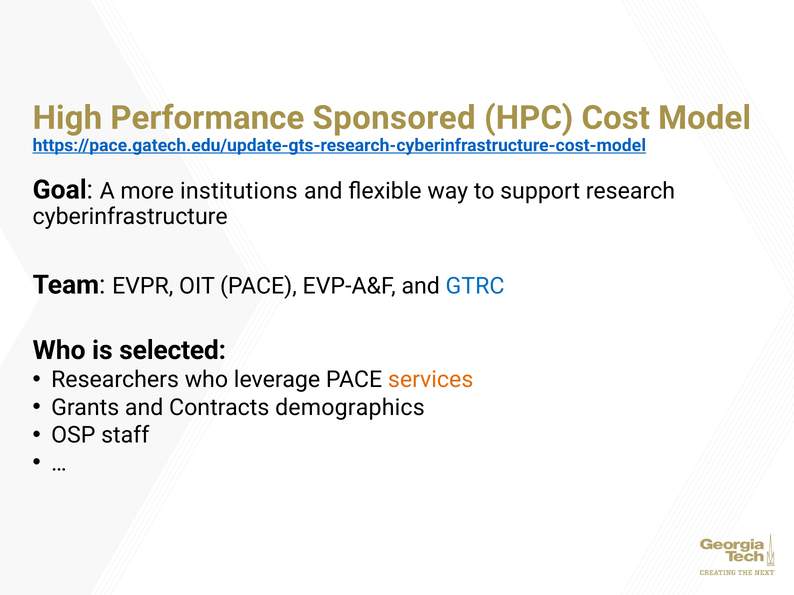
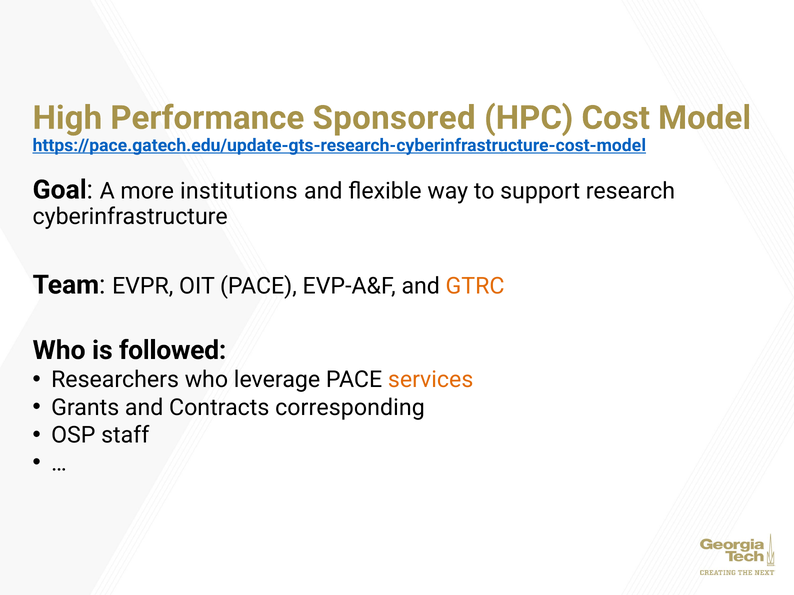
GTRC colour: blue -> orange (475, 286)
selected: selected -> followed (173, 351)
demographics: demographics -> corresponding (350, 408)
